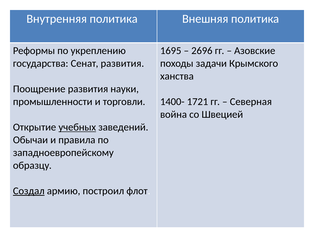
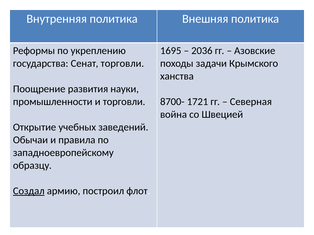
2696: 2696 -> 2036 (202, 51)
Сенат развития: развития -> торговли (122, 64)
1400-: 1400- -> 8700- (172, 102)
учебных underline: present -> none (77, 127)
